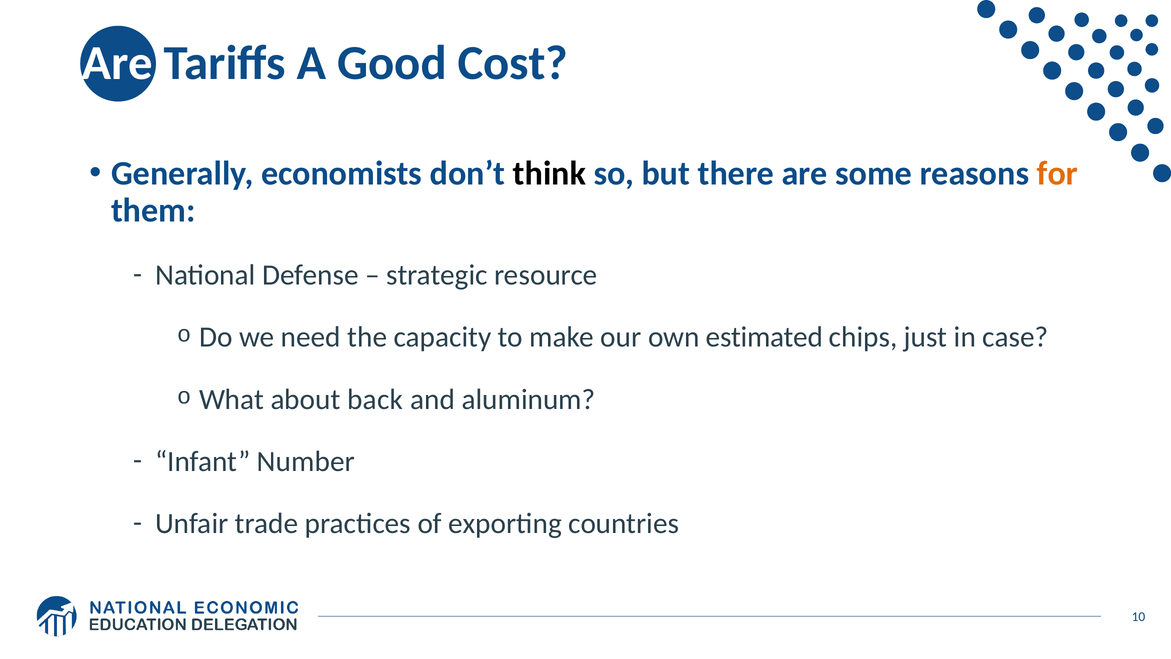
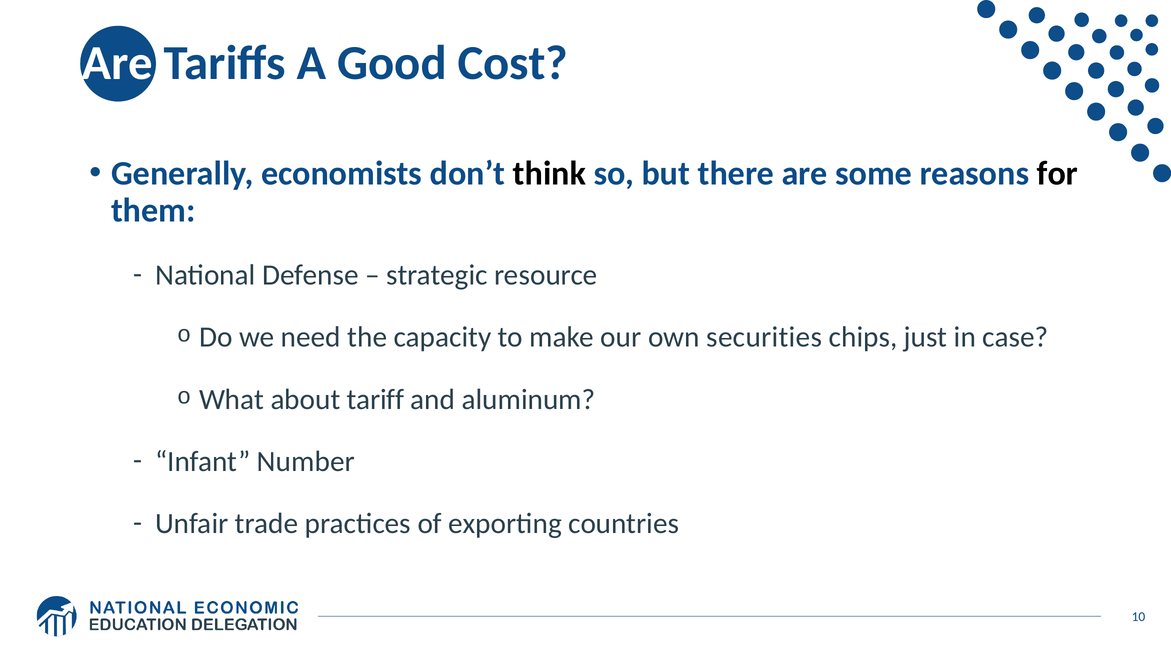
for colour: orange -> black (1057, 173)
estimated: estimated -> securities (764, 337)
back: back -> tariff (375, 399)
